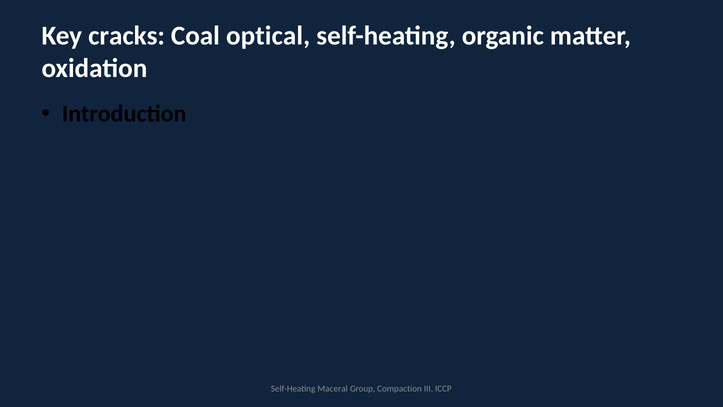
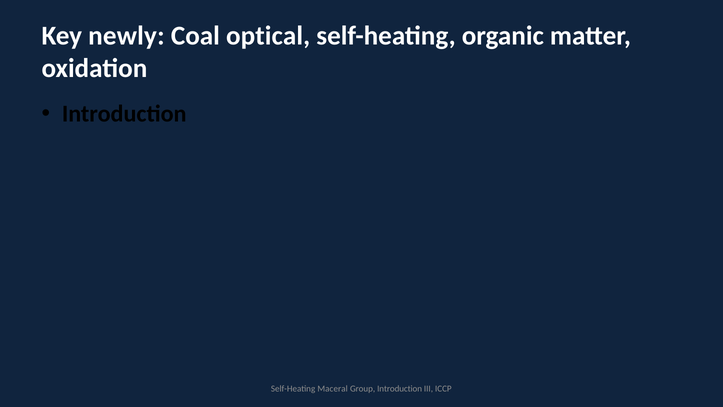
cracks: cracks -> newly (126, 36)
Group Compaction: Compaction -> Introduction (400, 388)
